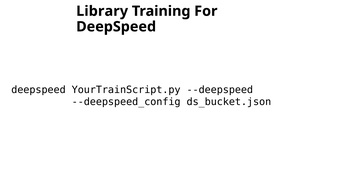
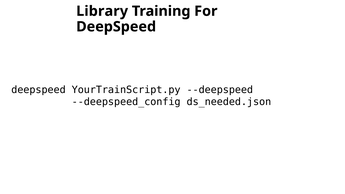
ds_bucket.json: ds_bucket.json -> ds_needed.json (229, 102)
